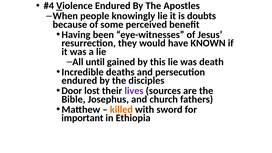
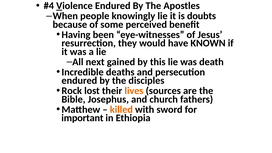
until: until -> next (95, 62)
Door: Door -> Rock (72, 91)
lives colour: purple -> orange (134, 91)
